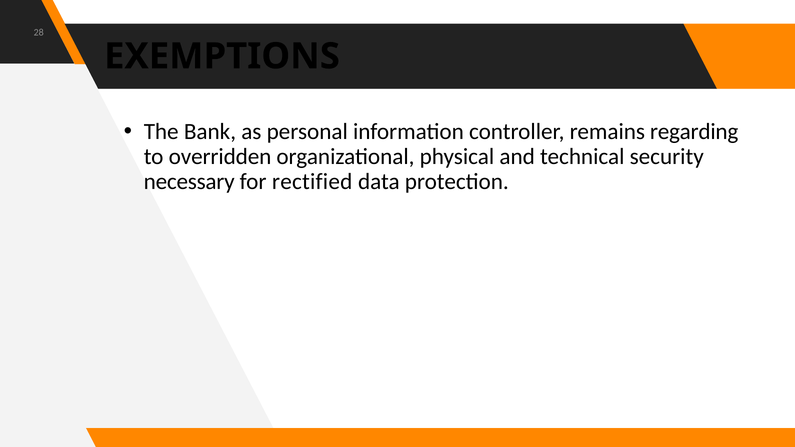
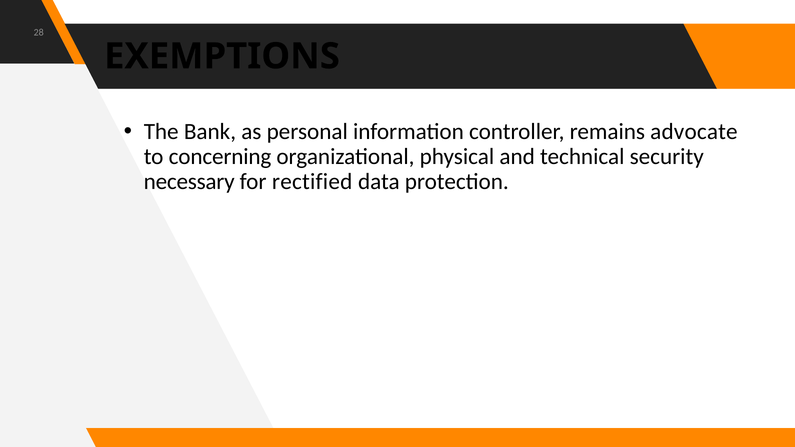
regarding: regarding -> advocate (694, 131)
overridden: overridden -> concerning (220, 156)
